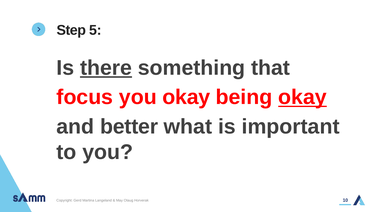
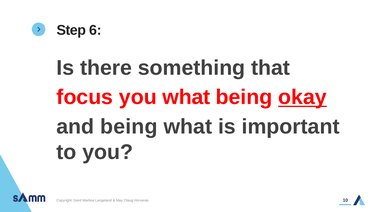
5: 5 -> 6 (95, 30)
there underline: present -> none (106, 68)
you okay: okay -> what (186, 98)
and better: better -> being (129, 127)
